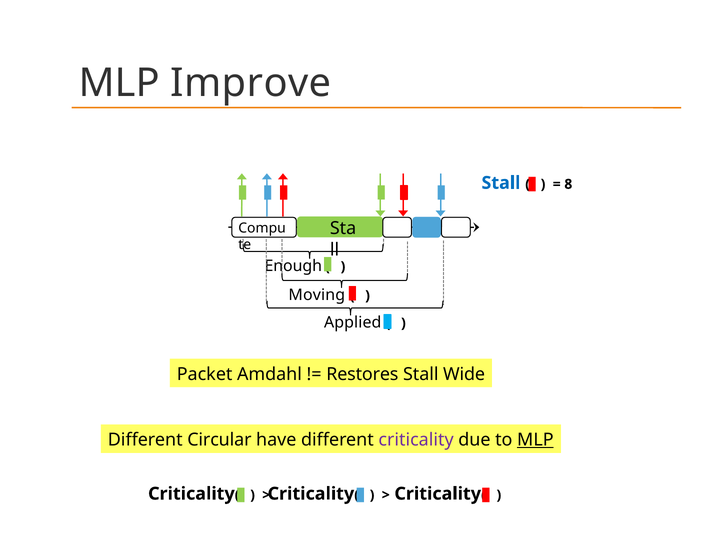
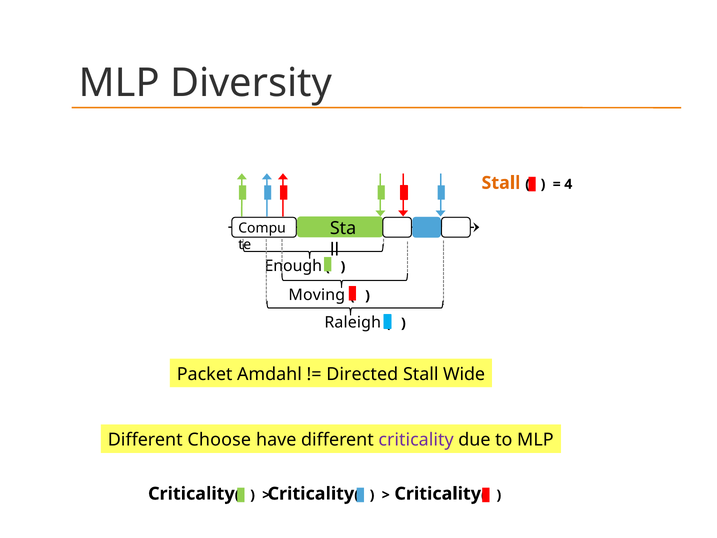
Improve: Improve -> Diversity (251, 83)
Stall colour: blue -> orange (501, 183)
8: 8 -> 4 (568, 184)
Applied: Applied -> Raleigh (353, 322)
Restores: Restores -> Directed (362, 374)
Circular: Circular -> Choose (219, 440)
MLP underline: present -> none (535, 440)
